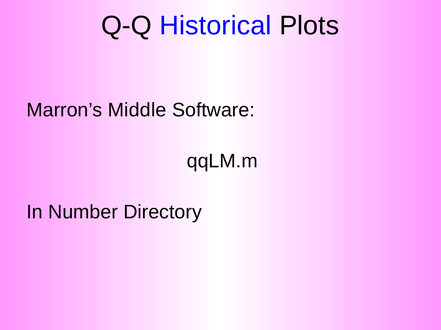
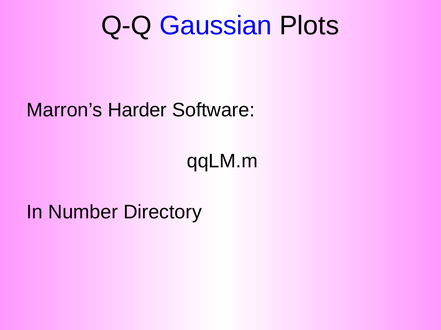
Historical: Historical -> Gaussian (216, 26)
Middle: Middle -> Harder (137, 110)
